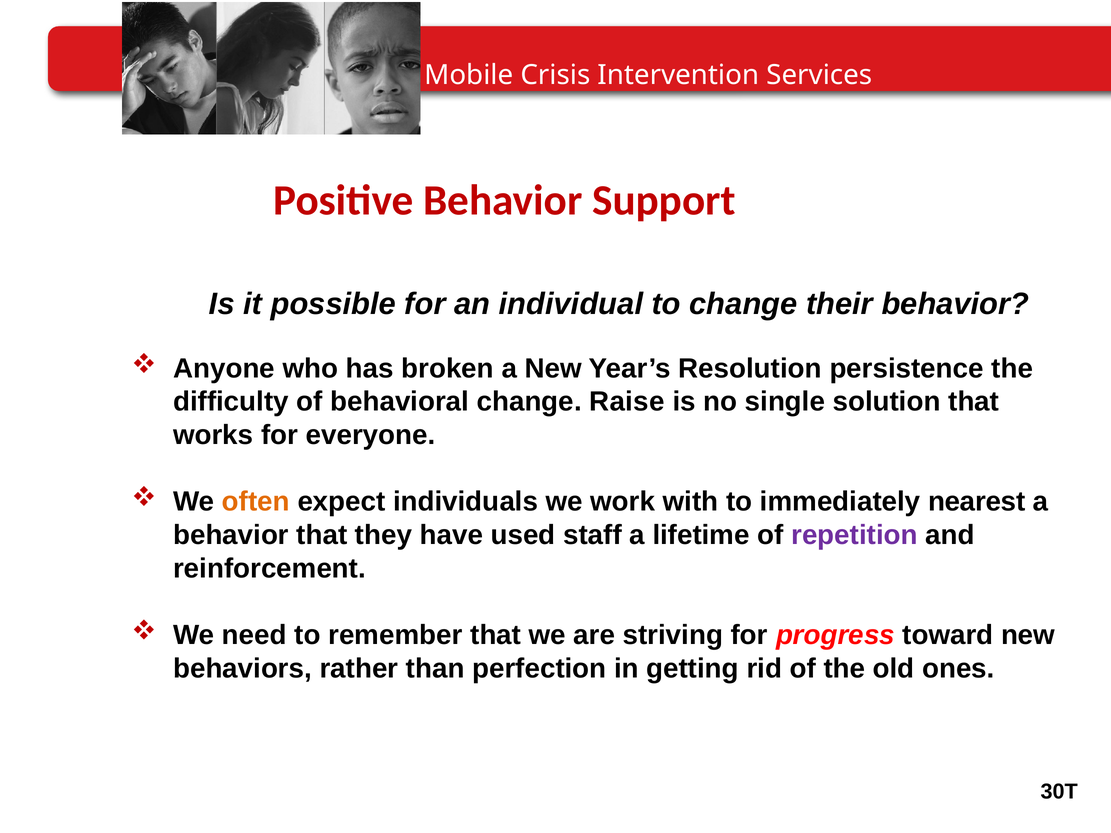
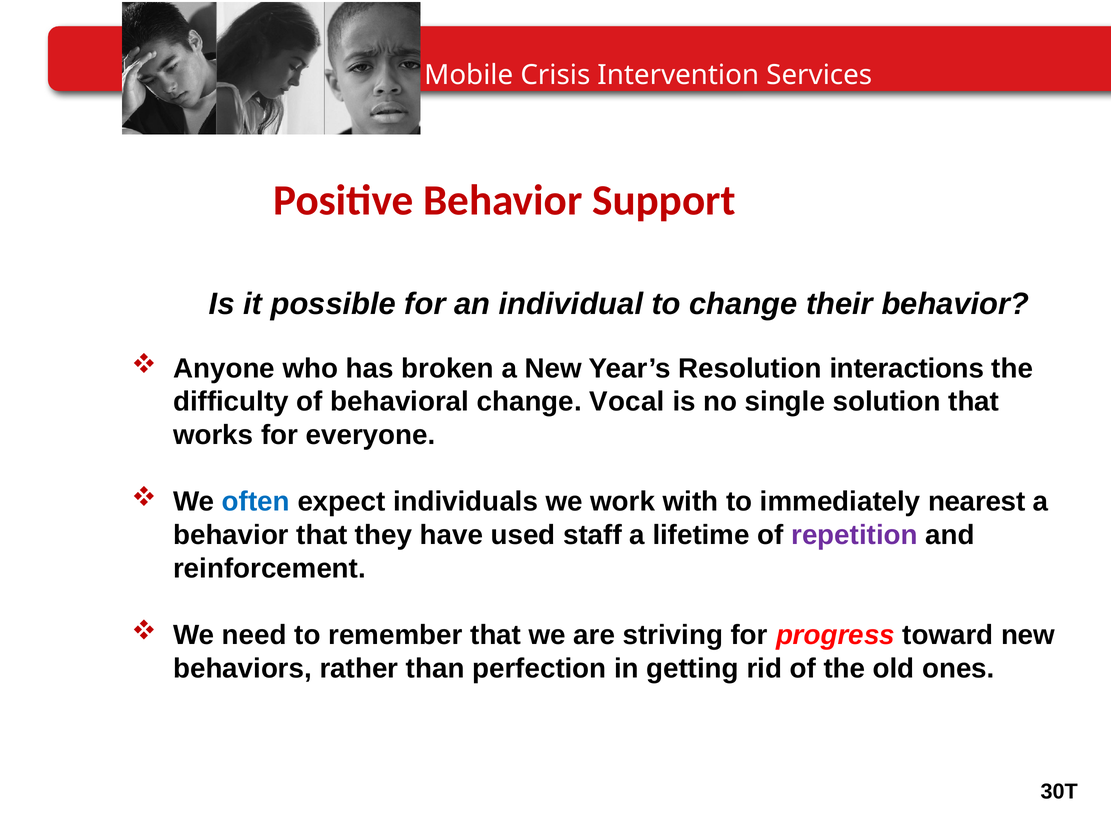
persistence: persistence -> interactions (907, 369)
Raise: Raise -> Vocal (627, 402)
often colour: orange -> blue (256, 502)
